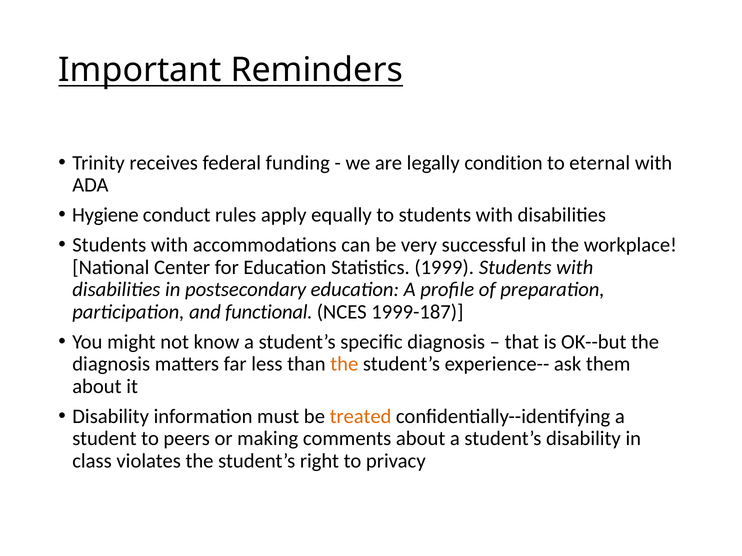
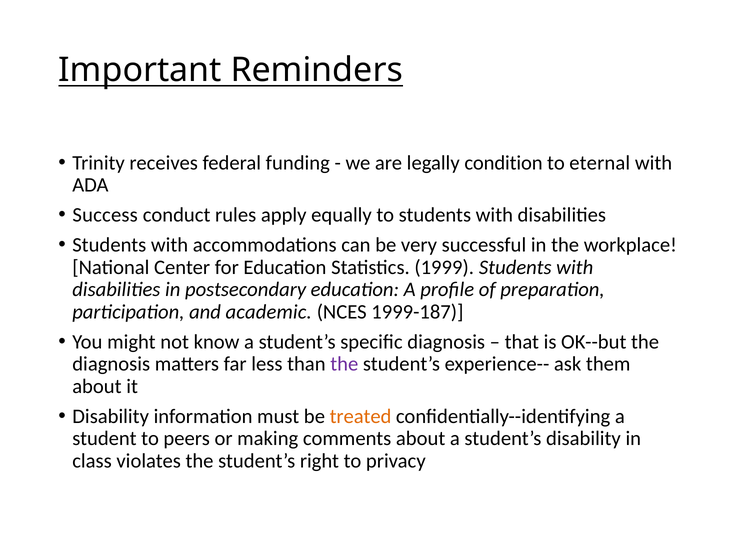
Hygiene: Hygiene -> Success (105, 215)
functional: functional -> academic (269, 312)
the colour: orange -> purple (344, 364)
